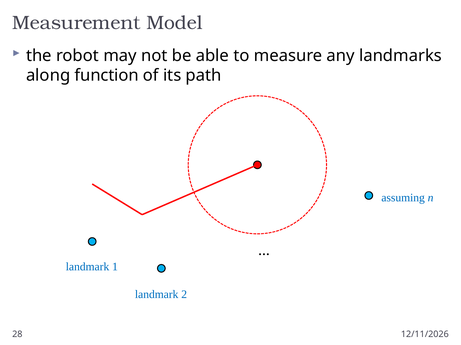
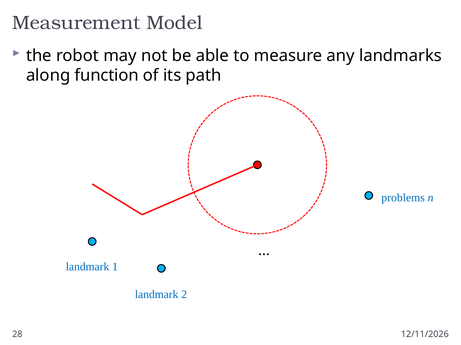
assuming: assuming -> problems (403, 198)
